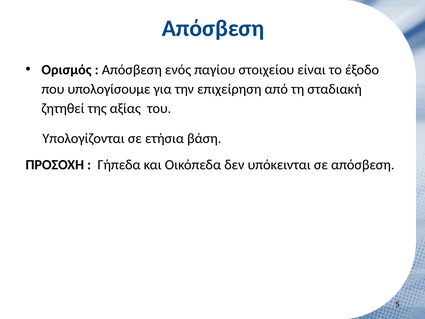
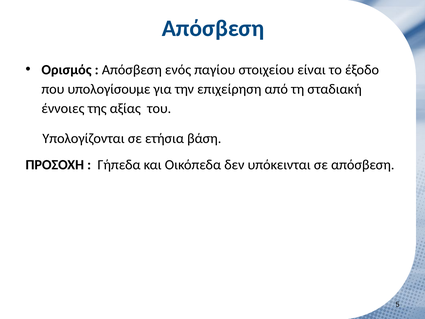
ζητηθεί: ζητηθεί -> έννοιες (63, 108)
